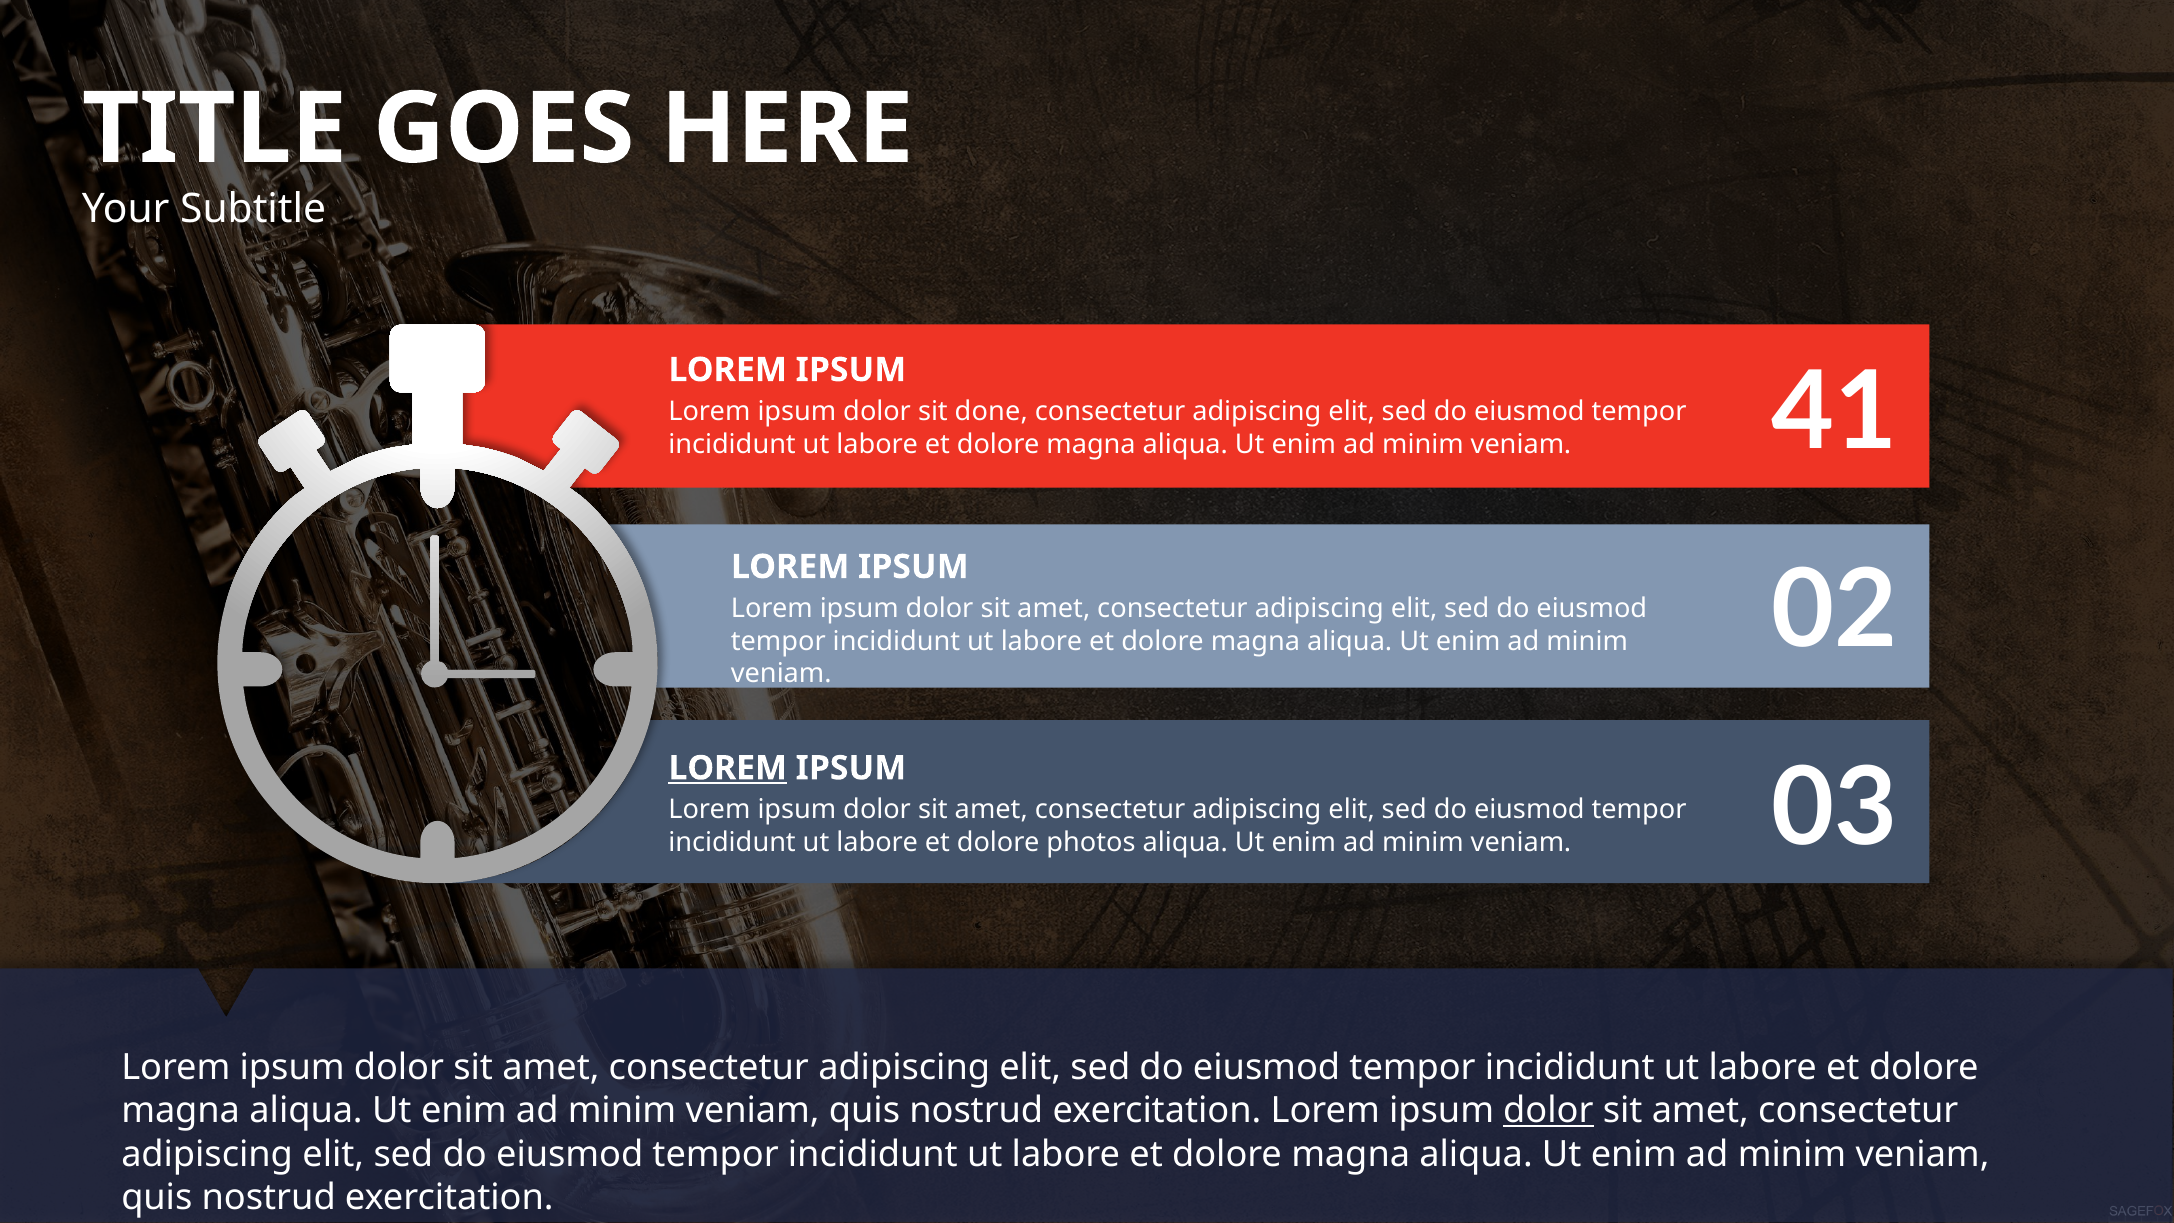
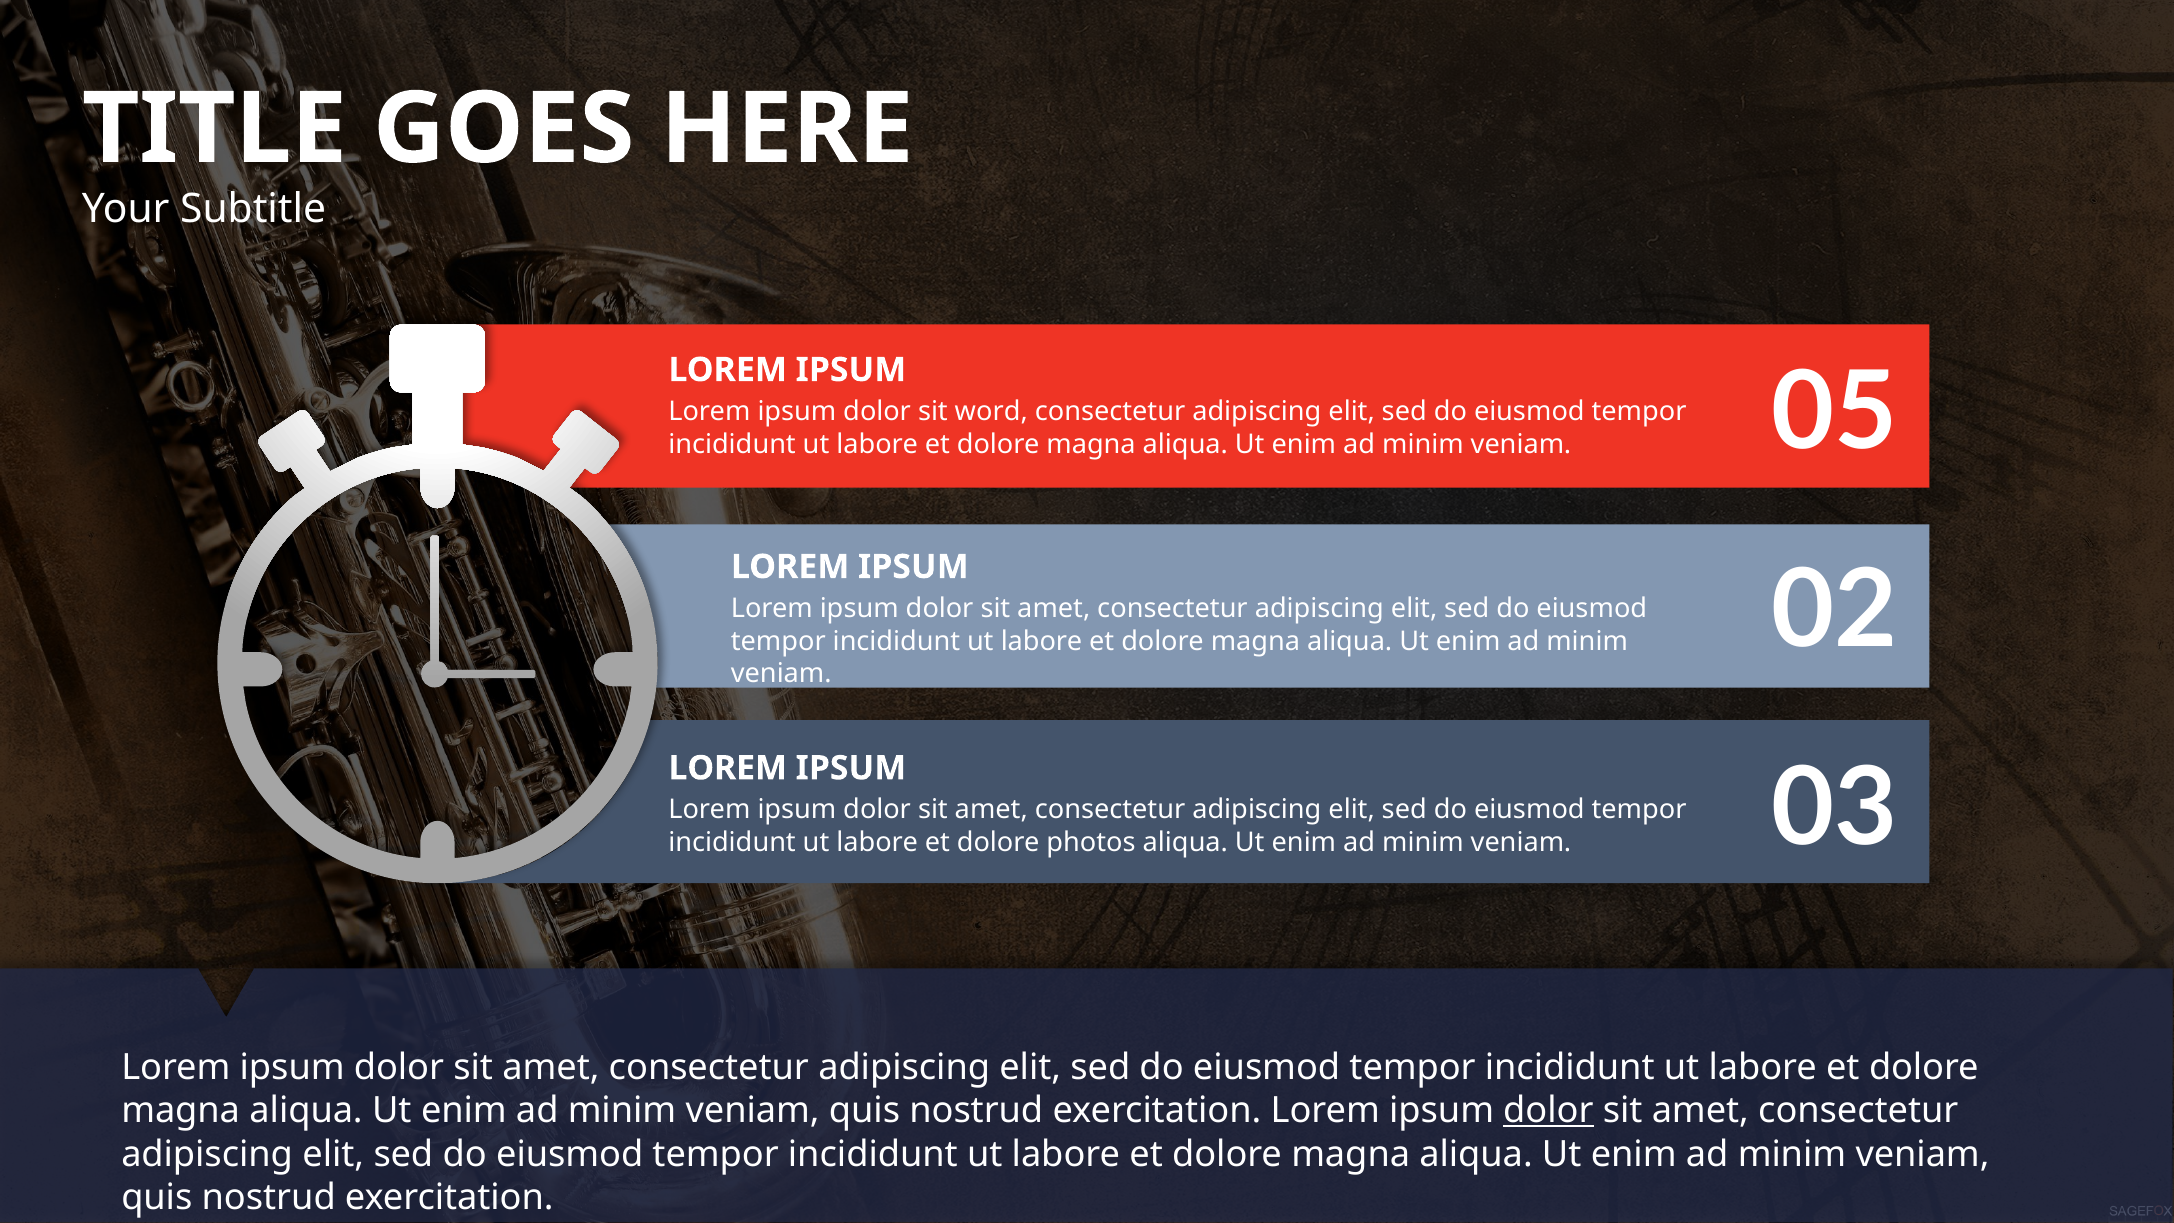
done: done -> word (991, 411)
41: 41 -> 05 (1835, 413)
LOREM underline: present -> none (728, 768)
